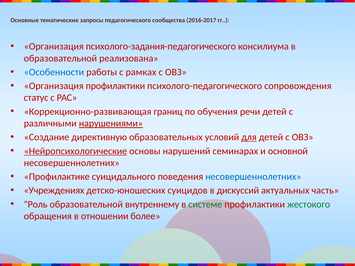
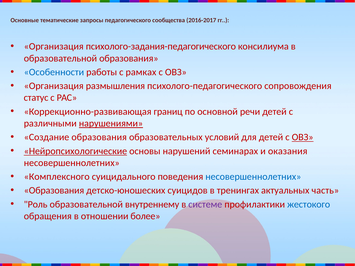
образовательной реализована: реализована -> образования (129, 58)
Организация профилактики: профилактики -> размышления (115, 86)
обучения: обучения -> основной (218, 112)
Создание директивную: директивную -> образования (99, 137)
для underline: present -> none (249, 137)
ОВЗ underline: none -> present (303, 137)
основной: основной -> оказания (288, 151)
Профилактике: Профилактике -> Комплексного (57, 177)
Учреждениях: Учреждениях -> Образования (54, 191)
дискуссий: дискуссий -> тренингах (238, 191)
системе colour: green -> purple (205, 204)
жестокого colour: green -> blue (309, 204)
